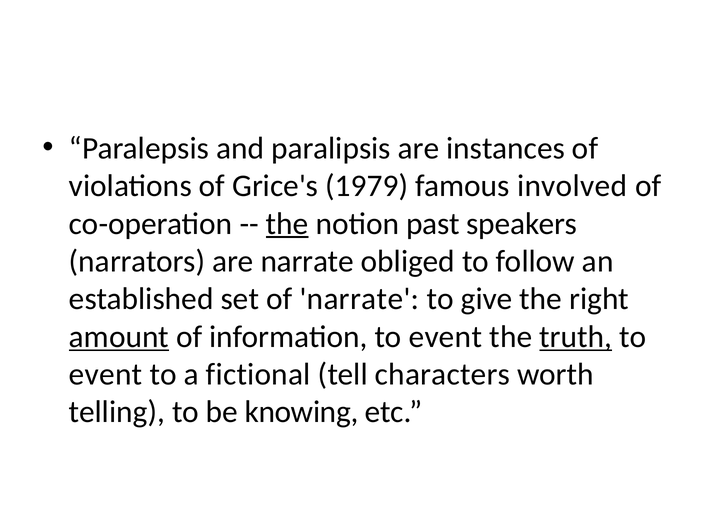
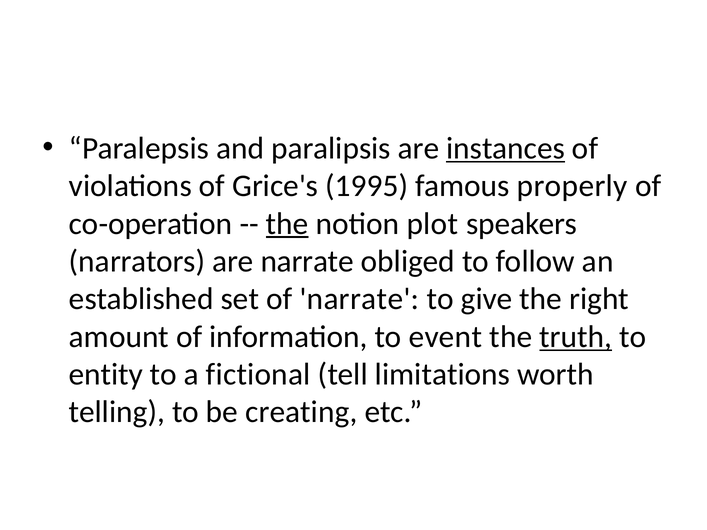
instances underline: none -> present (506, 148)
1979: 1979 -> 1995 (367, 186)
involved: involved -> properly (572, 186)
past: past -> plot (433, 224)
amount underline: present -> none (119, 337)
event: event -> entity (106, 375)
characters: characters -> limitations (443, 375)
knowing: knowing -> creating (301, 412)
